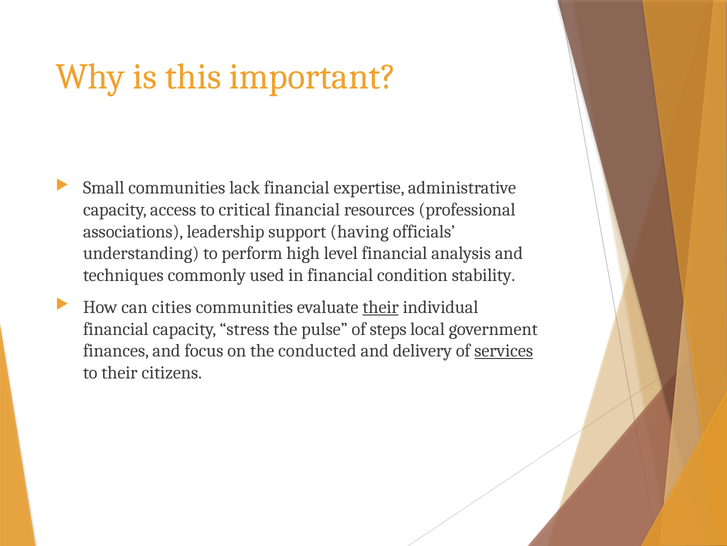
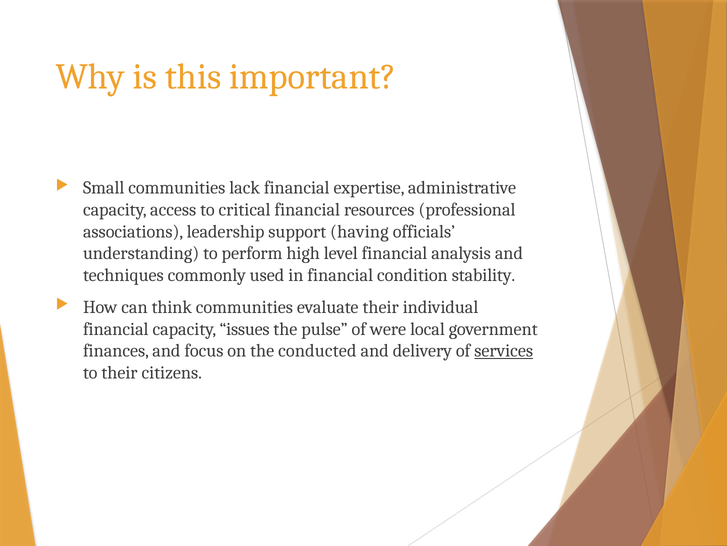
cities: cities -> think (172, 307)
their underline: present -> none (381, 307)
stress: stress -> issues (245, 329)
steps: steps -> were (388, 329)
